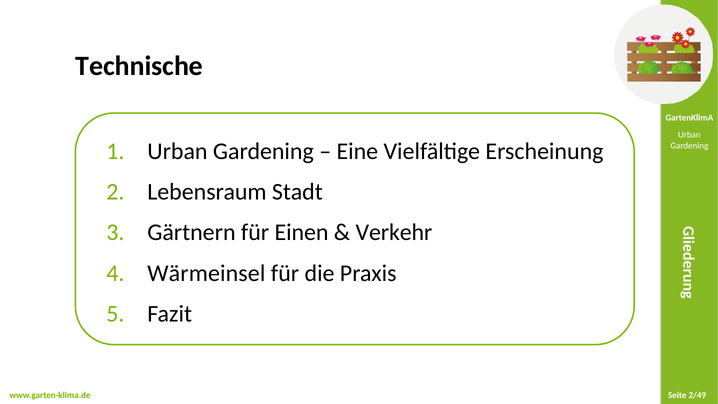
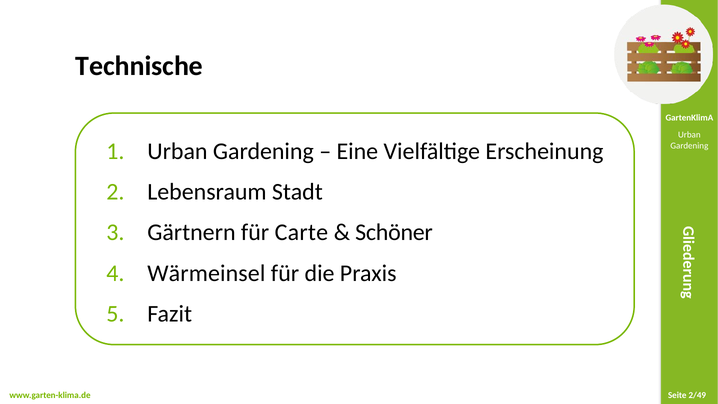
Einen: Einen -> Carte (301, 232)
Verkehr: Verkehr -> Schöner (394, 232)
